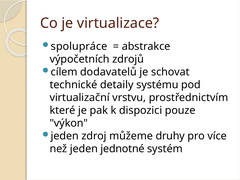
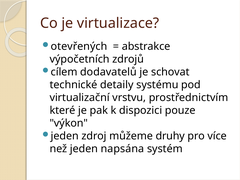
spolupráce: spolupráce -> otevřených (79, 46)
jednotné: jednotné -> napsána (122, 149)
